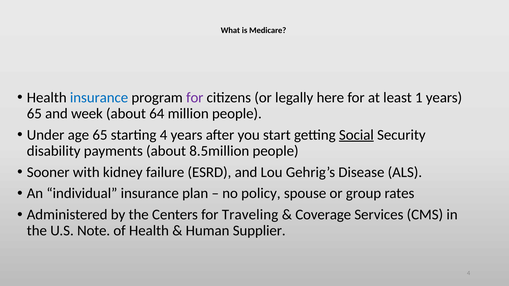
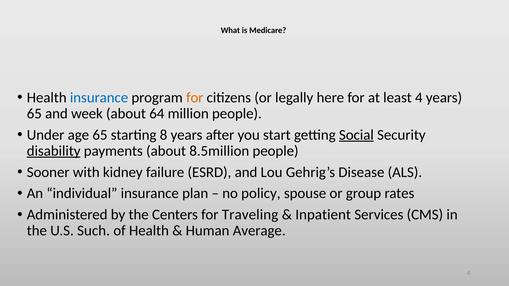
for colour: purple -> orange (195, 98)
least 1: 1 -> 4 (419, 98)
starting 4: 4 -> 8 (164, 135)
disability underline: none -> present (54, 151)
Coverage: Coverage -> Inpatient (323, 215)
Note: Note -> Such (94, 231)
Supplier: Supplier -> Average (259, 231)
